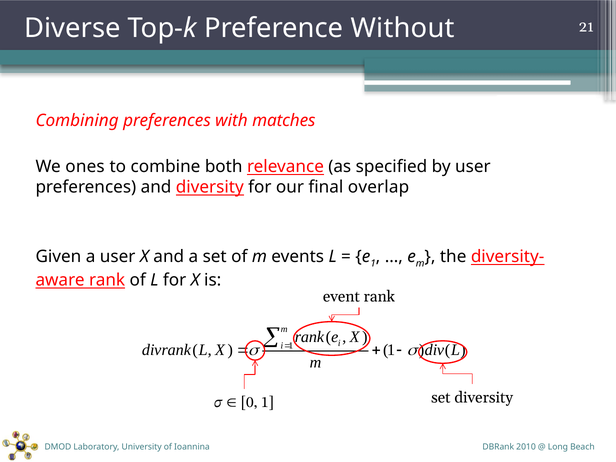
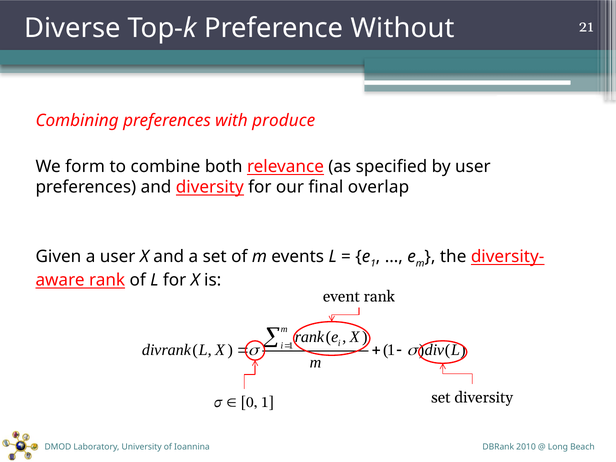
matches: matches -> produce (284, 120)
ones: ones -> form (85, 167)
